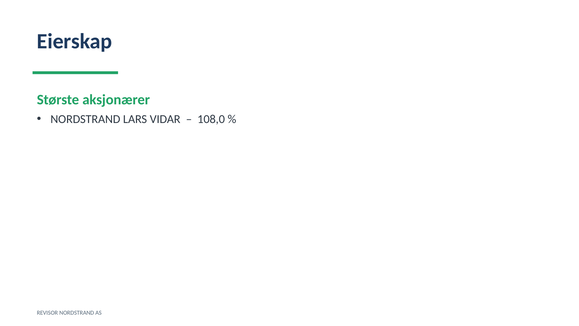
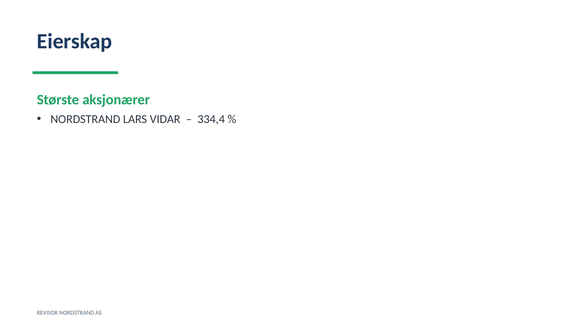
108,0: 108,0 -> 334,4 (211, 119)
